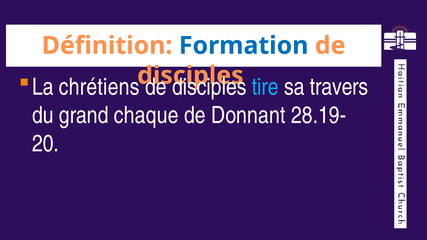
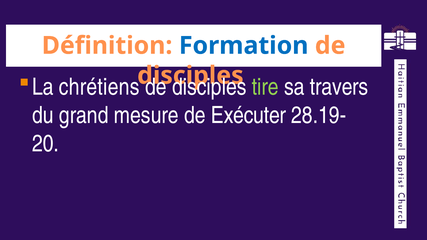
tire colour: light blue -> light green (265, 87)
chaque: chaque -> mesure (146, 115)
Donnant: Donnant -> Exécuter (249, 115)
